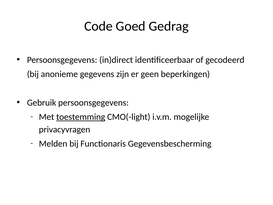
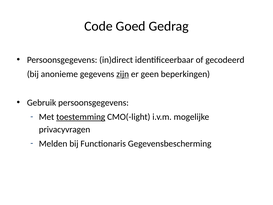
zijn underline: none -> present (123, 74)
